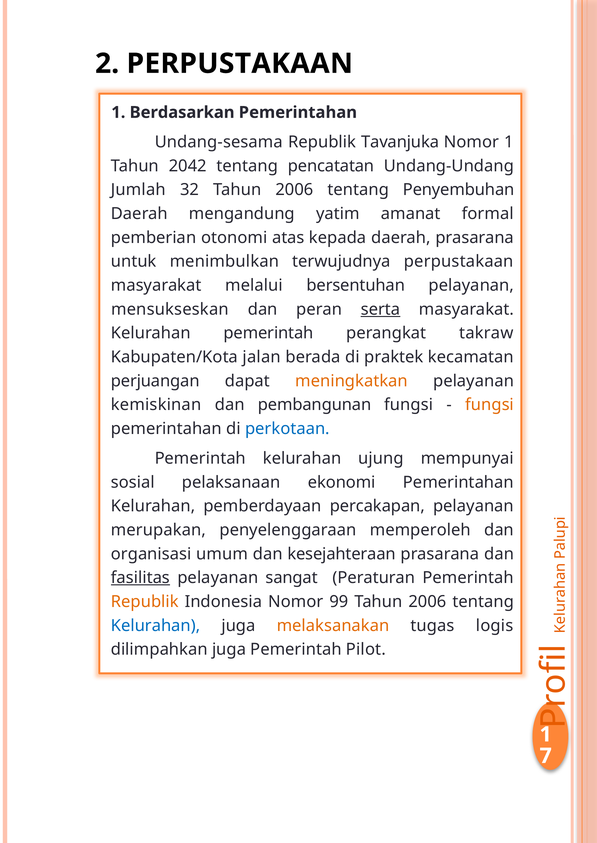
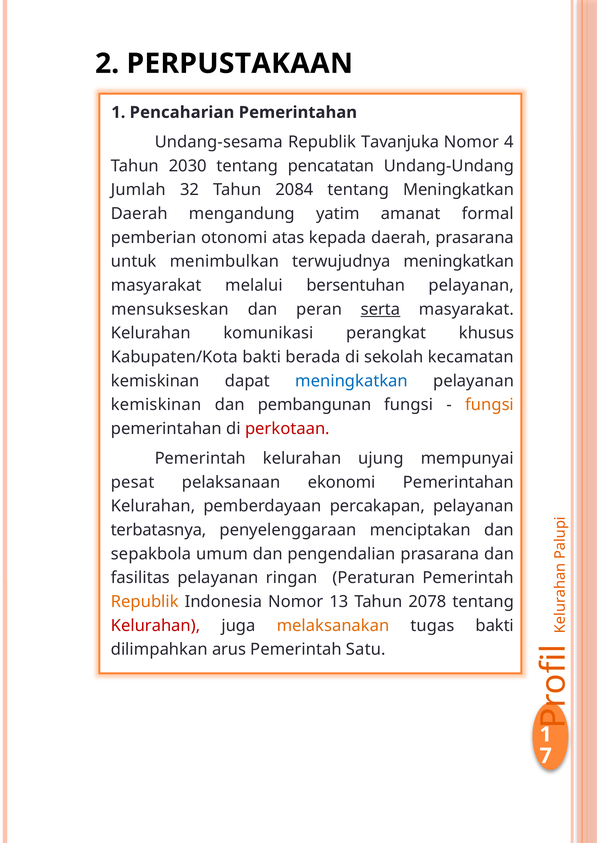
Berdasarkan: Berdasarkan -> Pencaharian (182, 112)
Nomor 1: 1 -> 4 (509, 142)
2042: 2042 -> 2030 (188, 166)
32 Tahun 2006: 2006 -> 2084 (294, 190)
tentang Penyembuhan: Penyembuhan -> Meningkatkan (459, 190)
terwujudnya perpustakaan: perpustakaan -> meningkatkan (459, 261)
Kelurahan pemerintah: pemerintah -> komunikasi (268, 333)
takraw: takraw -> khusus (487, 333)
Kabupaten/Kota jalan: jalan -> bakti (262, 357)
praktek: praktek -> sekolah (394, 357)
perjuangan: perjuangan -> kemiskinan (155, 381)
meningkatkan colour: orange -> blue (352, 381)
perkotaan colour: blue -> red (287, 429)
sosial: sosial -> pesat (133, 482)
merupakan: merupakan -> terbatasnya (159, 530)
memperoleh: memperoleh -> menciptakan (420, 530)
organisasi: organisasi -> sepakbola (151, 554)
kesejahteraan: kesejahteraan -> pengendalian (342, 554)
fasilitas underline: present -> none (140, 578)
sangat: sangat -> ringan (292, 578)
99: 99 -> 13 (339, 602)
2006: 2006 -> 2078 (427, 602)
Kelurahan colour: blue -> red (156, 625)
tugas logis: logis -> bakti (495, 625)
dilimpahkan juga: juga -> arus (229, 649)
Pilot: Pilot -> Satu (366, 649)
